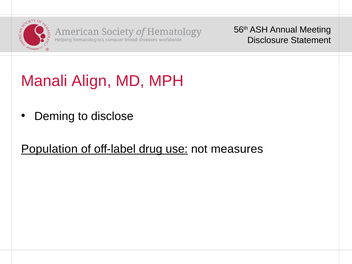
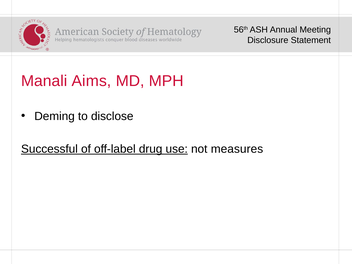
Align: Align -> Aims (91, 81)
Population: Population -> Successful (49, 149)
